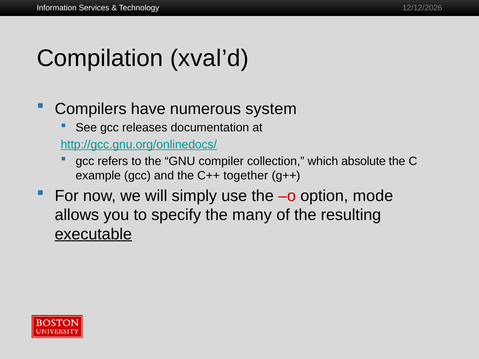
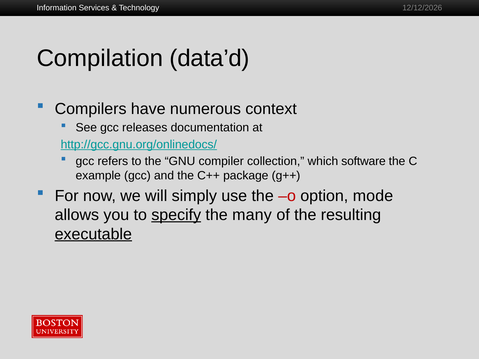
xval’d: xval’d -> data’d (210, 58)
system: system -> context (271, 109)
absolute: absolute -> software (364, 161)
together: together -> package (246, 176)
specify underline: none -> present (176, 215)
